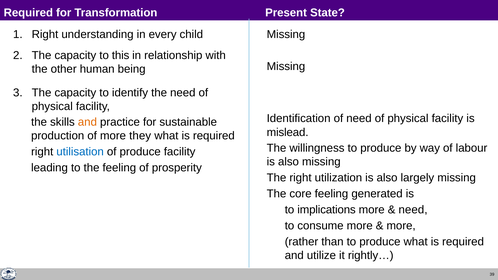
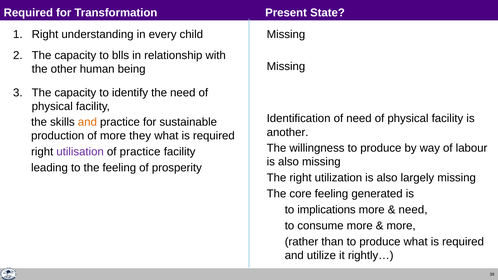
this: this -> blls (121, 55)
mislead: mislead -> another (288, 132)
utilisation colour: blue -> purple (80, 152)
of produce: produce -> practice (140, 152)
